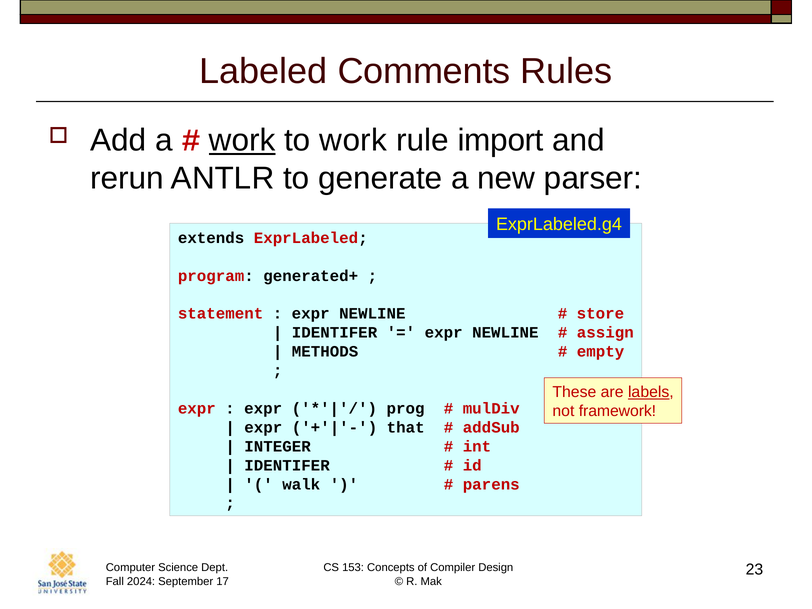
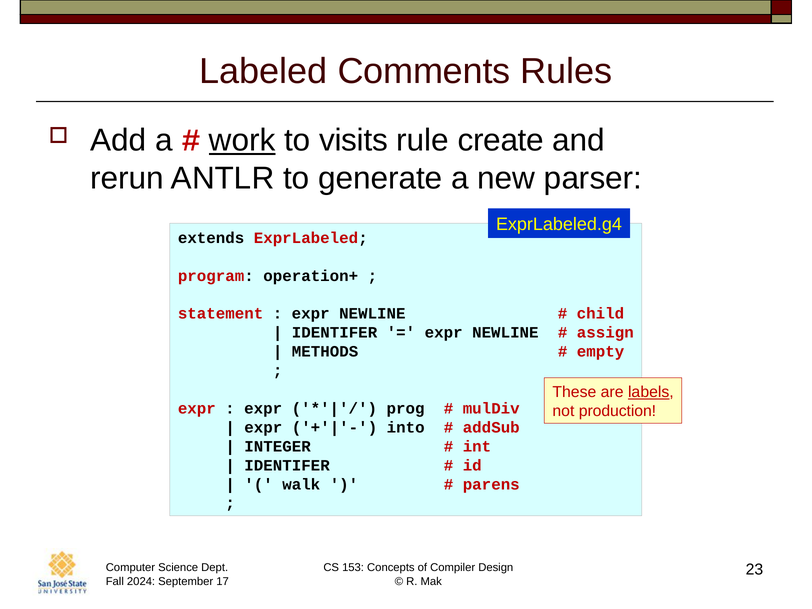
to work: work -> visits (354, 140)
import: import -> create (501, 140)
generated+: generated+ -> operation+ (311, 276)
store: store -> child (600, 314)
framework: framework -> production (617, 411)
that: that -> into (406, 427)
